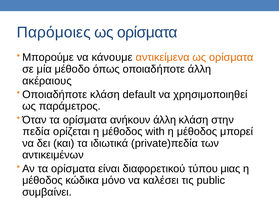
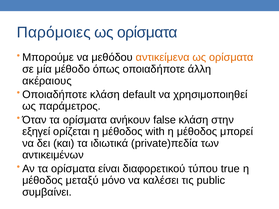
κάνουμε: κάνουμε -> μεθόδου (112, 57)
ανήκουν άλλη: άλλη -> false (165, 120)
πεδία: πεδία -> εξηγεί (36, 132)
μιας: μιας -> true (230, 169)
κώδικα: κώδικα -> μεταξύ (82, 181)
